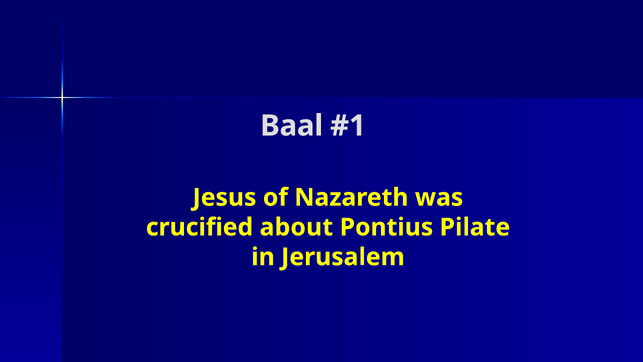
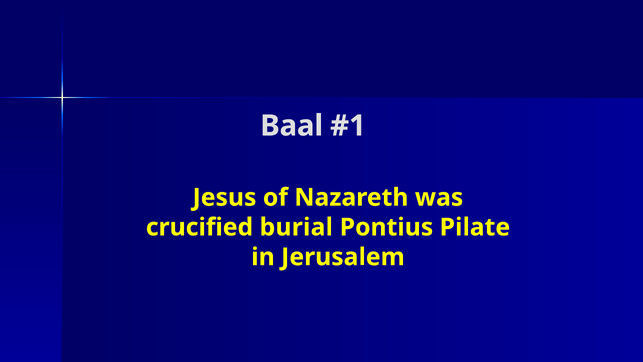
about: about -> burial (296, 227)
